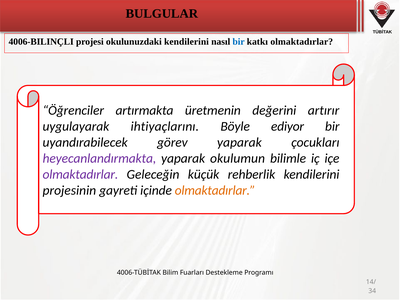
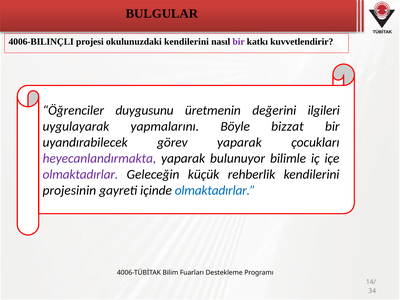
bir colour: blue -> purple (239, 42)
katkı olmaktadırlar: olmaktadırlar -> kuvvetlendirir (302, 42)
artırmakta: artırmakta -> duygusunu (145, 110)
artırır: artırır -> ilgileri (324, 110)
ihtiyaçlarını: ihtiyaçlarını -> yapmalarını (165, 126)
ediyor: ediyor -> bizzat (287, 126)
okulumun: okulumun -> bulunuyor (238, 158)
olmaktadırlar colour: orange -> blue (215, 190)
